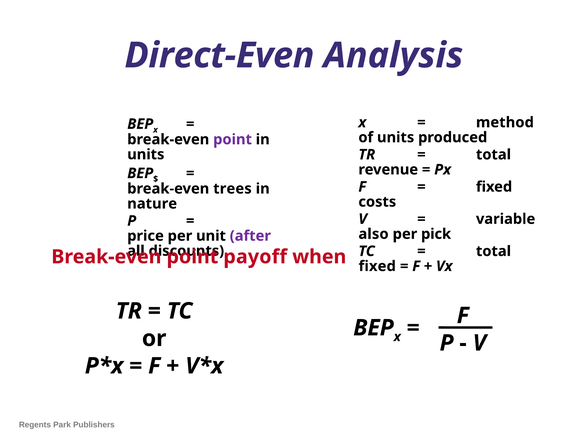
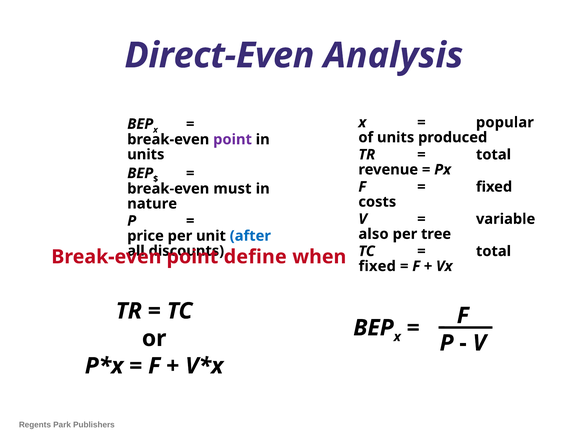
method: method -> popular (505, 122)
trees: trees -> must (232, 189)
pick: pick -> tree (436, 234)
after colour: purple -> blue (250, 236)
payoff: payoff -> define (255, 257)
